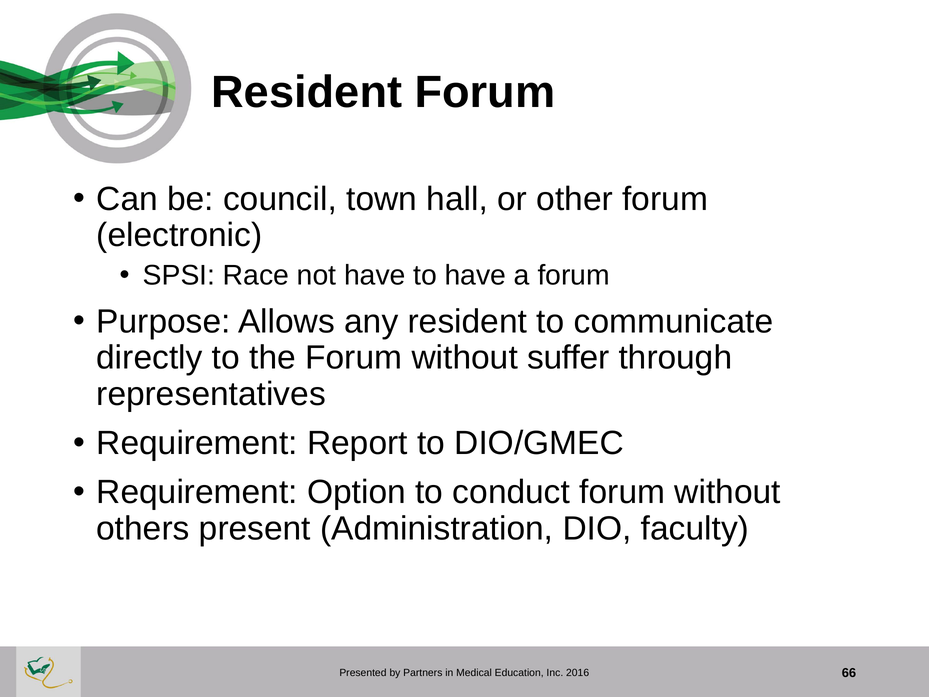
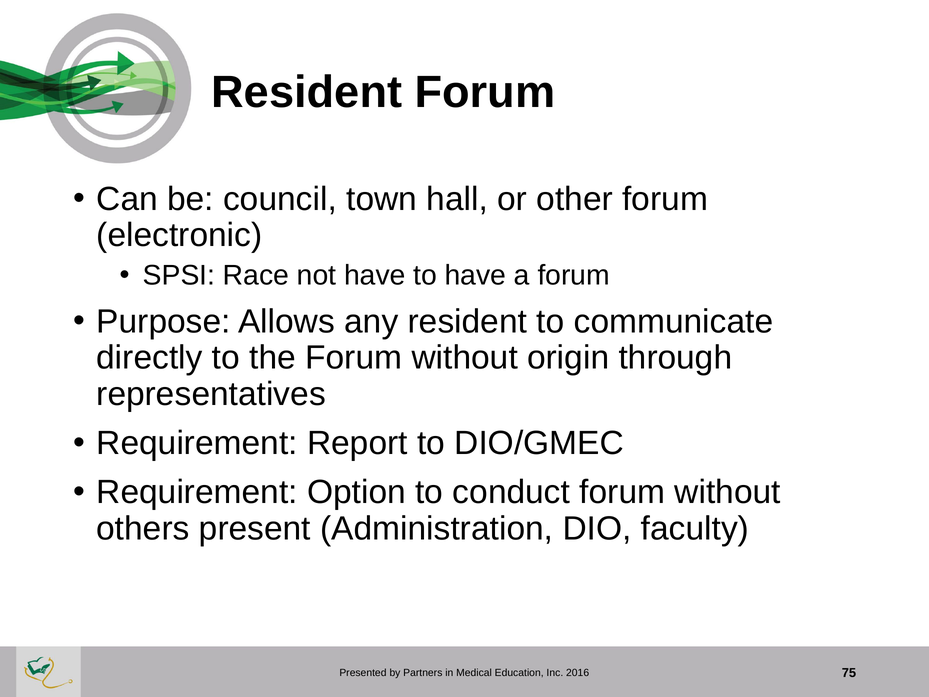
suffer: suffer -> origin (568, 358)
66: 66 -> 75 (849, 673)
